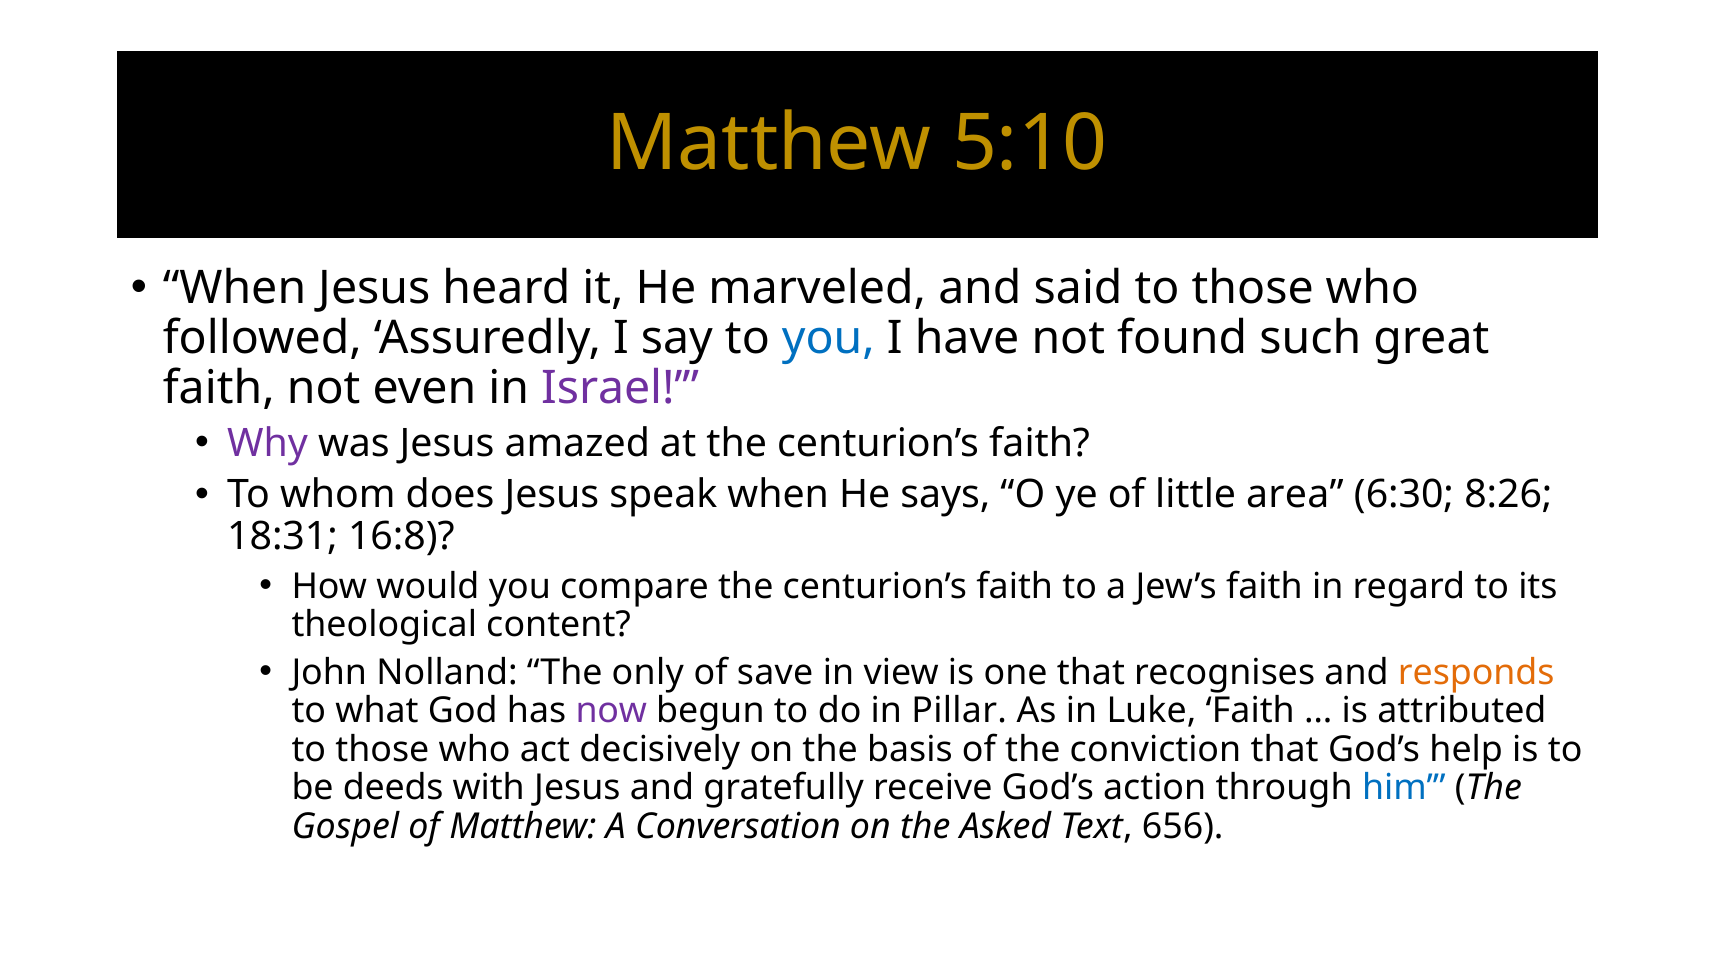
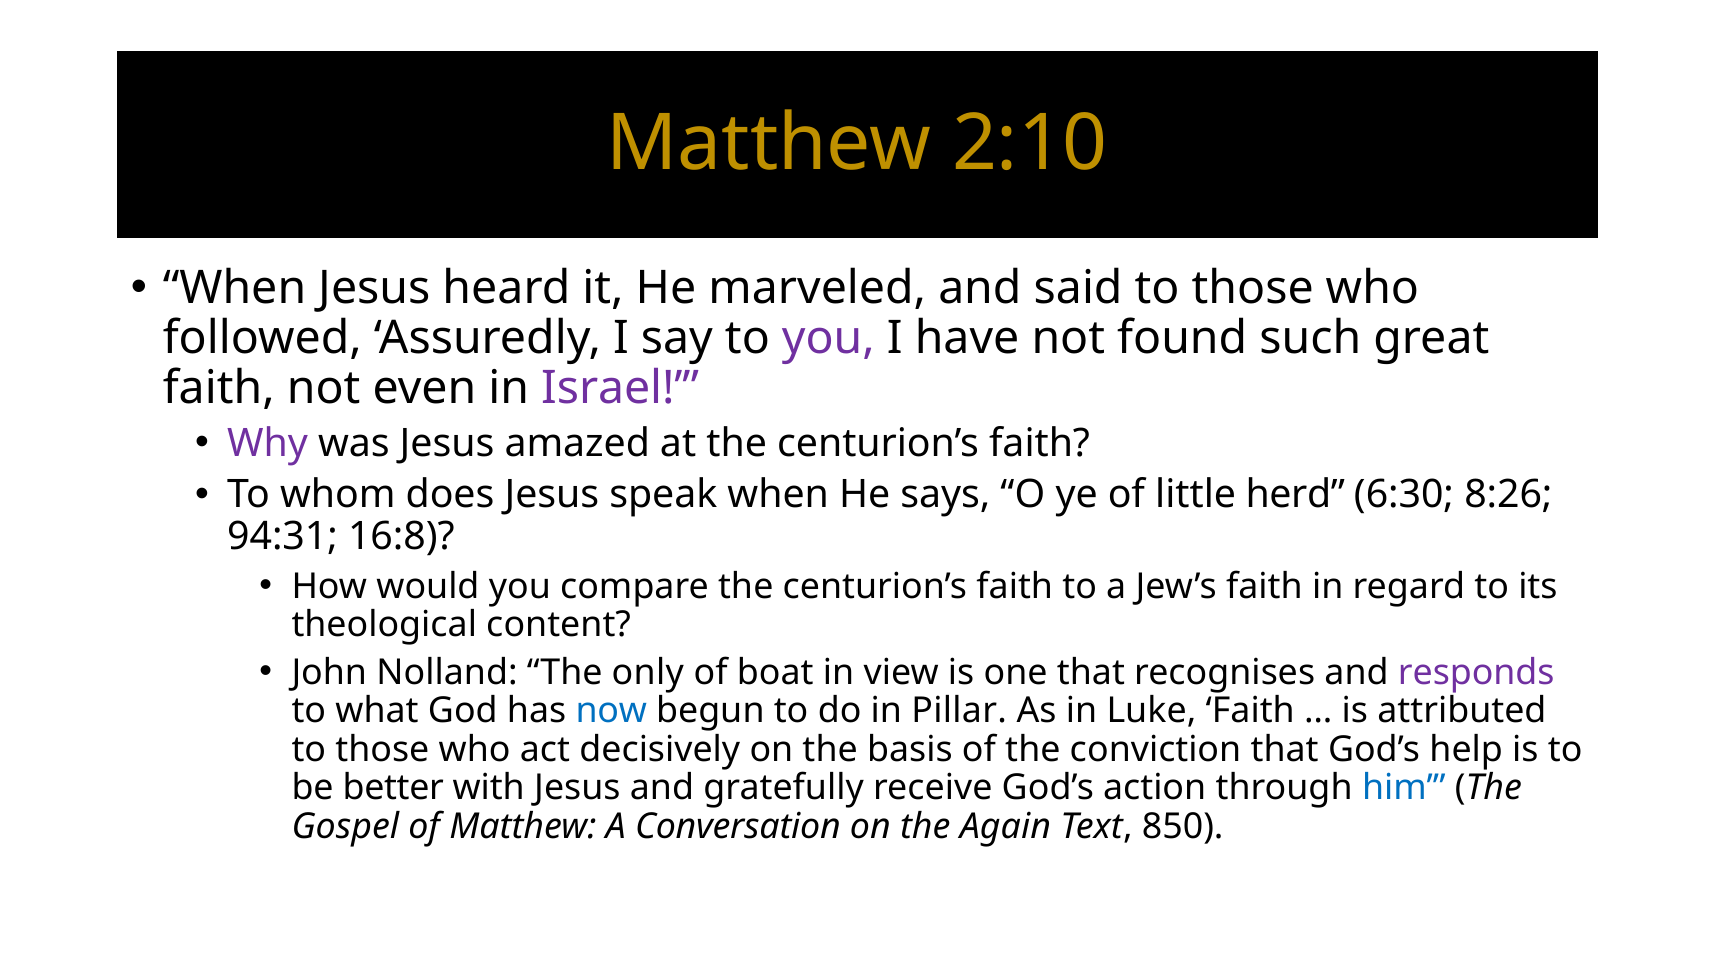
5:10: 5:10 -> 2:10 (1030, 144)
you colour: blue -> purple (828, 338)
area: area -> herd (1295, 495)
18:31: 18:31 -> 94:31 (283, 537)
save: save -> boat (775, 673)
responds colour: orange -> purple (1476, 673)
now colour: purple -> blue (611, 711)
deeds: deeds -> better (393, 789)
Asked: Asked -> Again (1005, 827)
656: 656 -> 850 (1183, 827)
